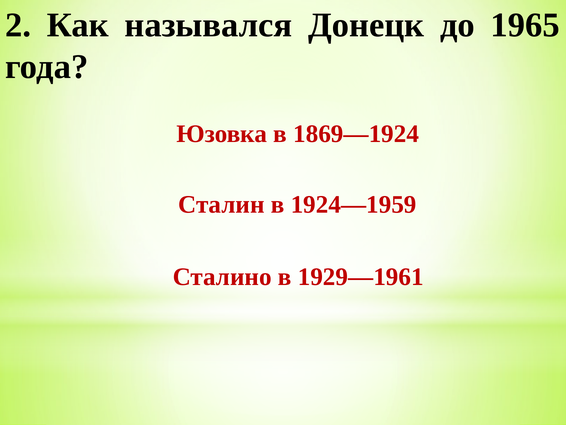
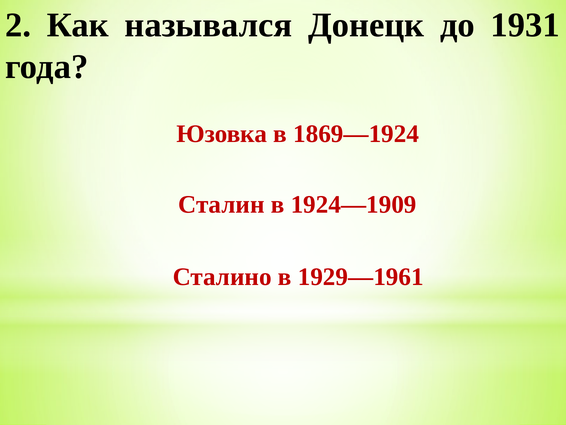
1965: 1965 -> 1931 (525, 25)
1924—1959: 1924—1959 -> 1924—1909 (354, 204)
